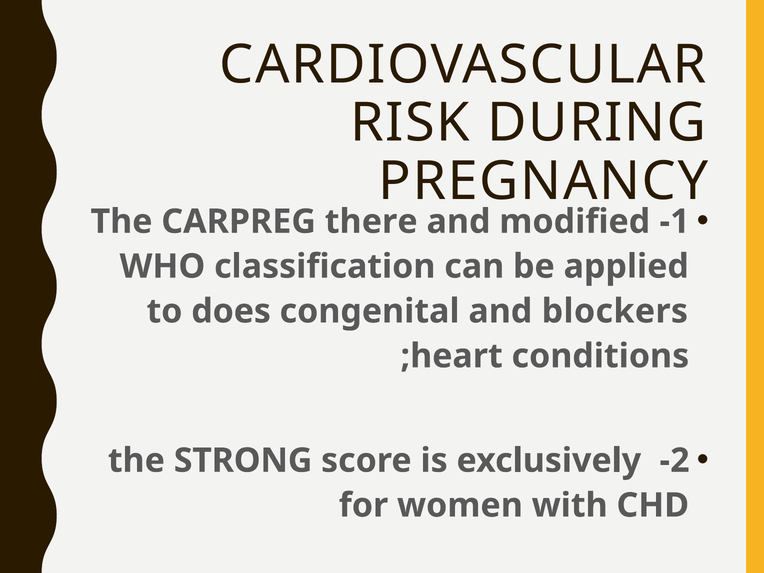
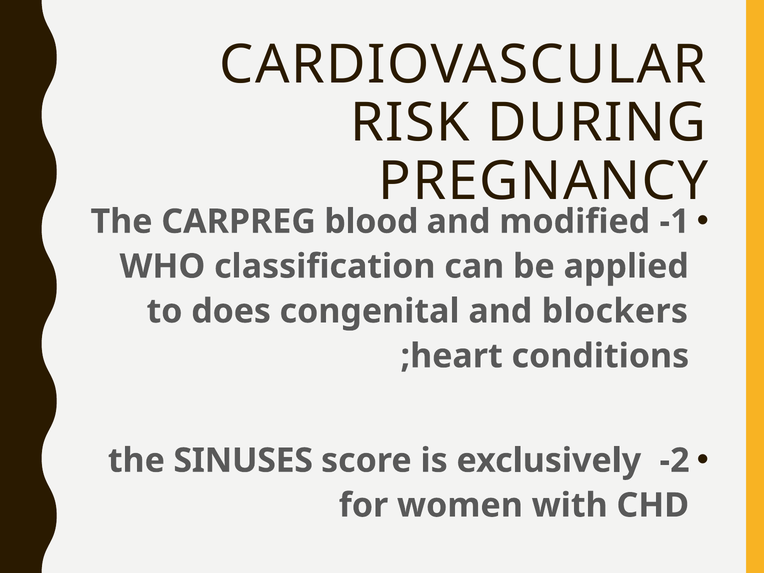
there: there -> blood (371, 222)
STRONG: STRONG -> SINUSES (243, 461)
